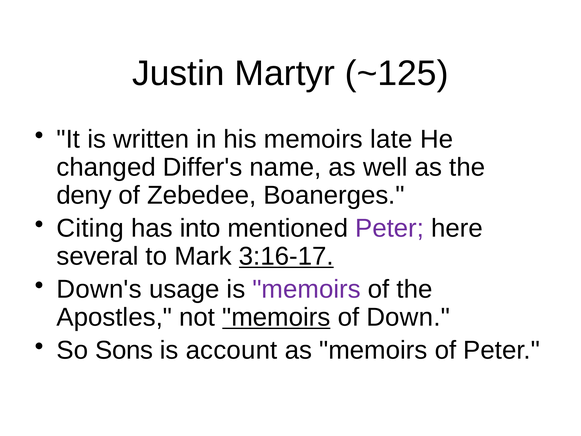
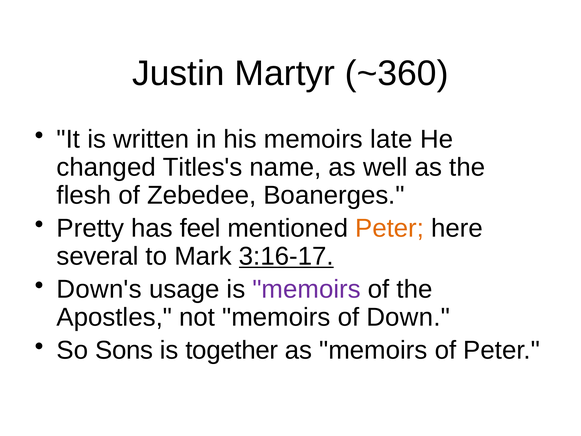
~125: ~125 -> ~360 (397, 73)
Differ's: Differ's -> Titles's (203, 167)
deny: deny -> flesh (84, 195)
Citing: Citing -> Pretty (90, 228)
into: into -> feel (200, 228)
Peter colour: purple -> orange (390, 228)
memoirs underline: present -> none (276, 317)
account: account -> together (232, 350)
